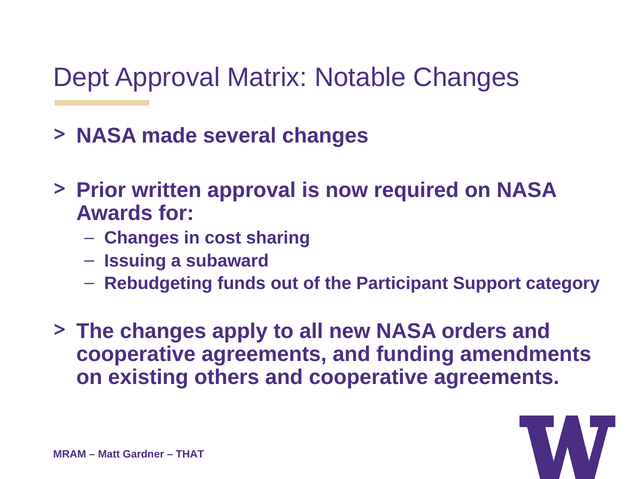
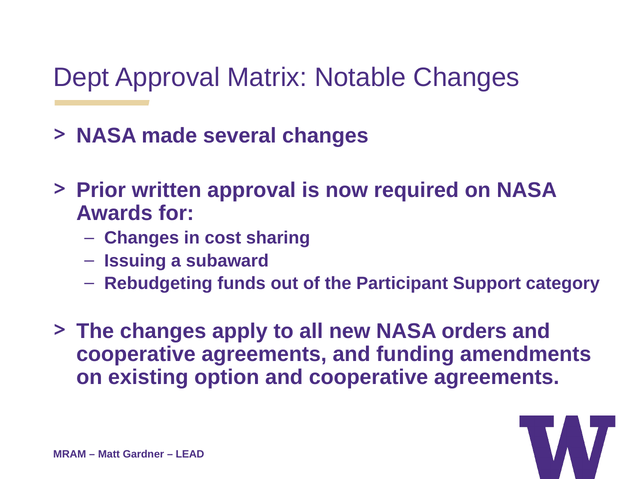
others: others -> option (227, 377)
THAT: THAT -> LEAD (190, 454)
